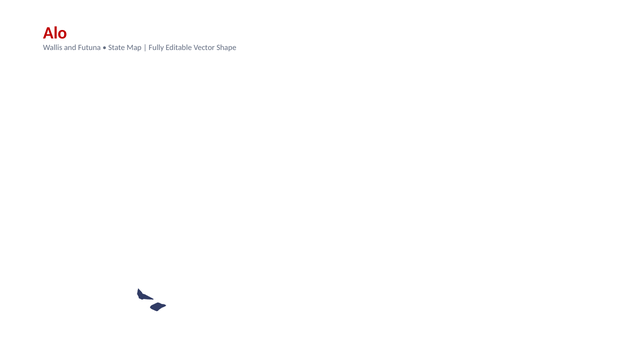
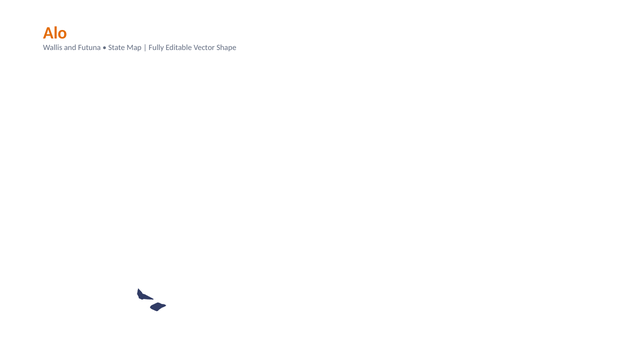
Alo colour: red -> orange (55, 33)
